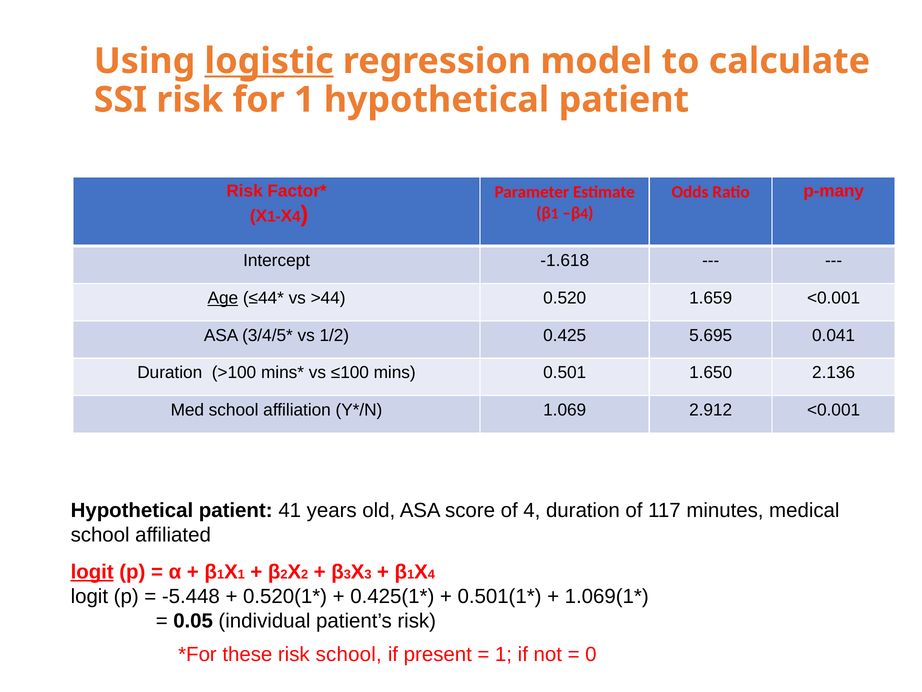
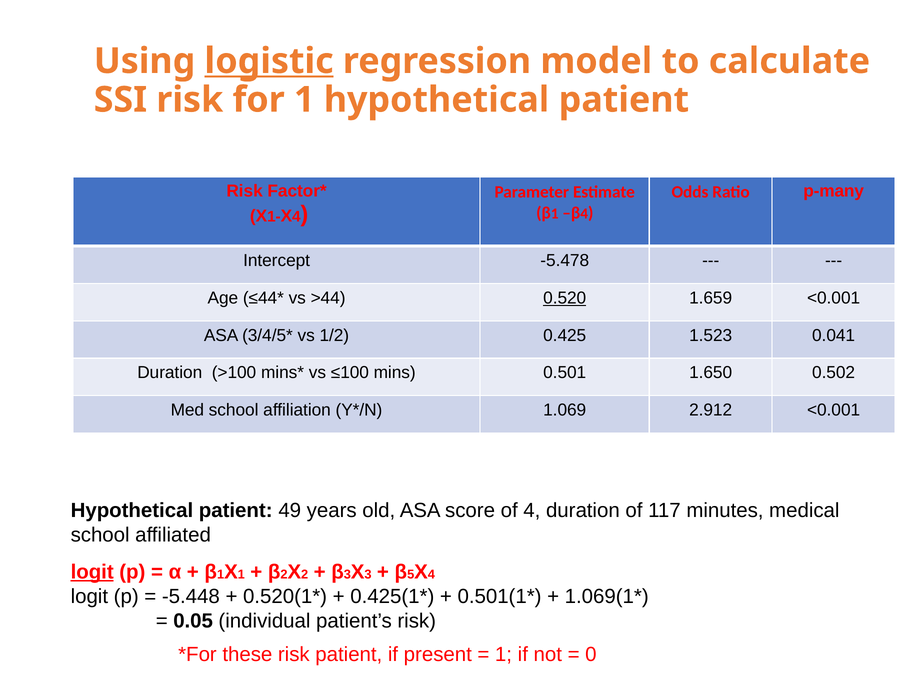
-1.618: -1.618 -> -5.478 (565, 260)
Age underline: present -> none (223, 298)
0.520 underline: none -> present (565, 298)
5.695: 5.695 -> 1.523 (711, 335)
2.136: 2.136 -> 0.502 (834, 372)
41: 41 -> 49 (290, 510)
1: 1 -> 5 (411, 574)
risk school: school -> patient (349, 654)
